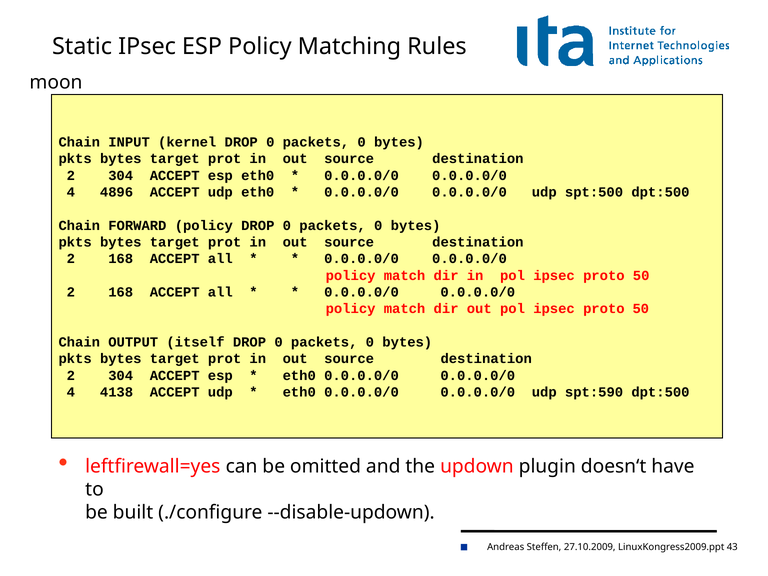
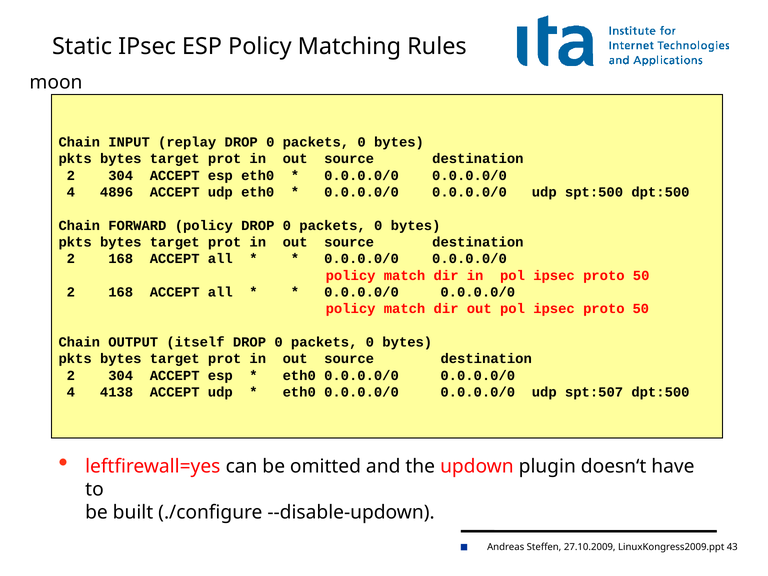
kernel: kernel -> replay (187, 142)
spt:590: spt:590 -> spt:507 (594, 392)
